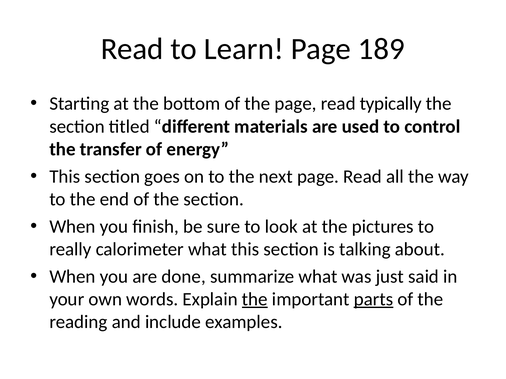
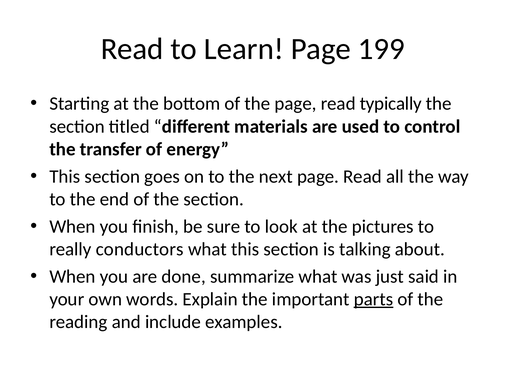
189: 189 -> 199 (381, 49)
calorimeter: calorimeter -> conductors (140, 250)
the underline: present -> none (255, 300)
